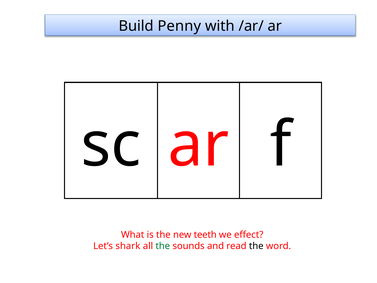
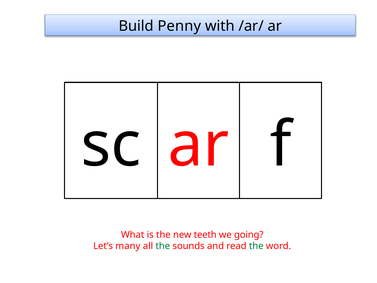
effect: effect -> going (249, 234)
shark: shark -> many (128, 246)
the colour: black -> green (256, 246)
